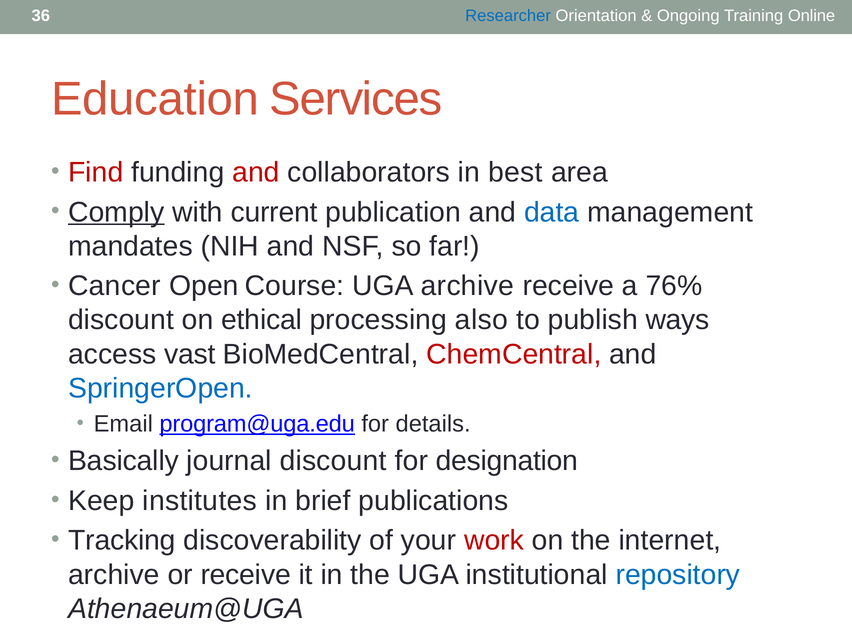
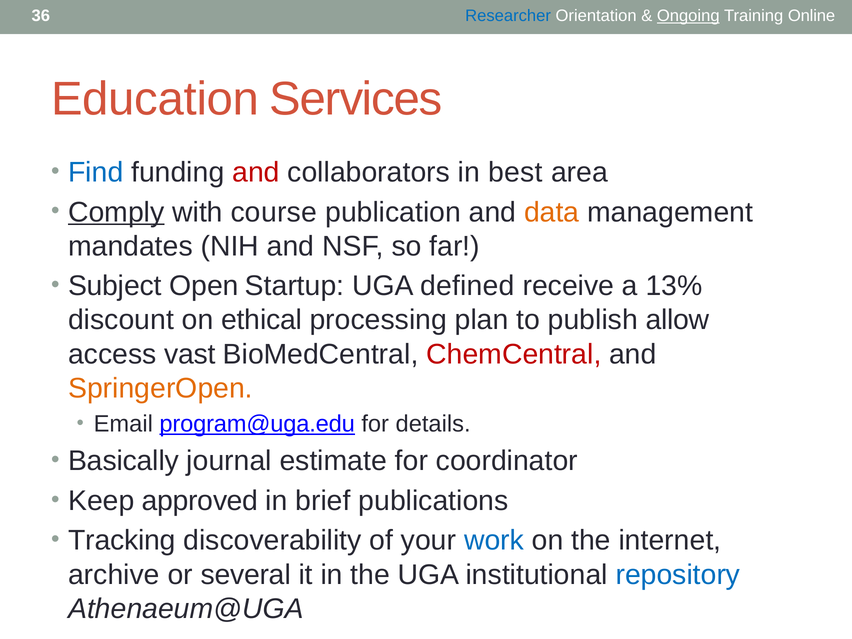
Ongoing underline: none -> present (688, 16)
Find colour: red -> blue (96, 172)
current: current -> course (274, 212)
data colour: blue -> orange (552, 212)
Cancer: Cancer -> Subject (115, 286)
Course: Course -> Startup (295, 286)
UGA archive: archive -> defined (467, 286)
76%: 76% -> 13% (674, 286)
also: also -> plan (482, 320)
ways: ways -> allow (677, 320)
SpringerOpen colour: blue -> orange (160, 388)
journal discount: discount -> estimate (333, 461)
designation: designation -> coordinator (507, 461)
institutes: institutes -> approved (200, 501)
work colour: red -> blue (494, 541)
or receive: receive -> several (246, 575)
